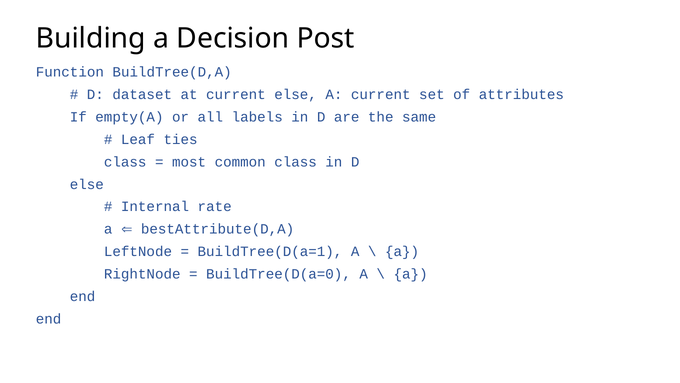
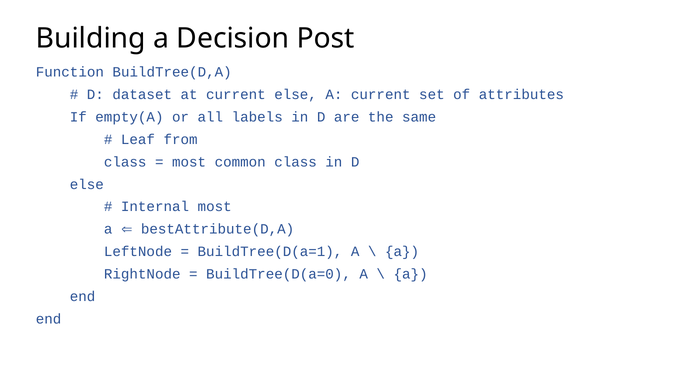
ties: ties -> from (181, 139)
Internal rate: rate -> most (215, 206)
